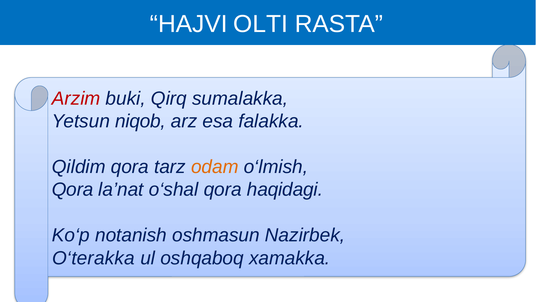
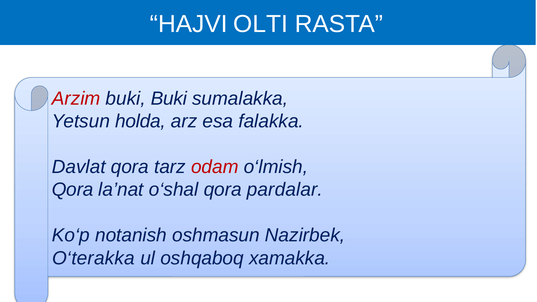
buki Qirq: Qirq -> Buki (169, 98)
niqob: niqob -> holda (141, 121)
Qildim: Qildim -> Davlat (79, 167)
odam colour: orange -> red (215, 167)
haqidagi: haqidagi -> pardalar (285, 190)
